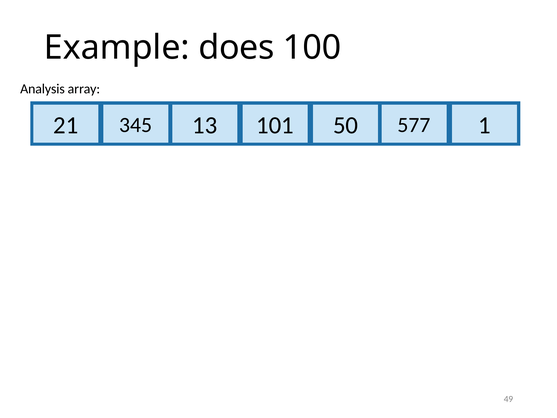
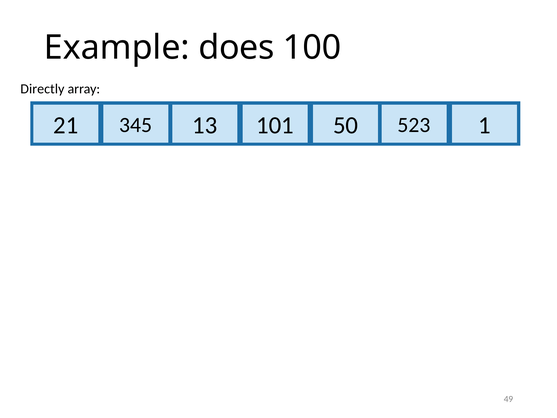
Analysis: Analysis -> Directly (42, 89)
577: 577 -> 523 (414, 125)
